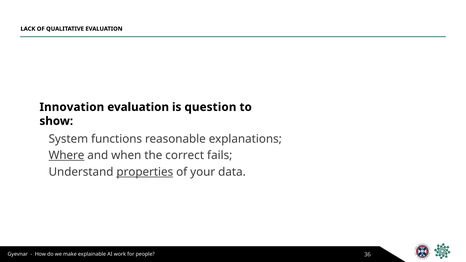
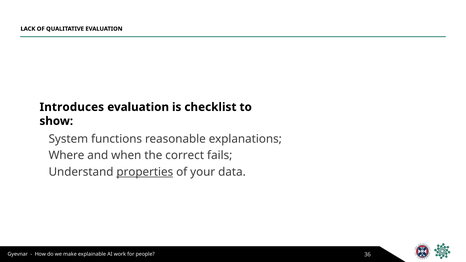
Innovation: Innovation -> Introduces (72, 107)
question: question -> checklist (210, 107)
Where underline: present -> none (66, 156)
